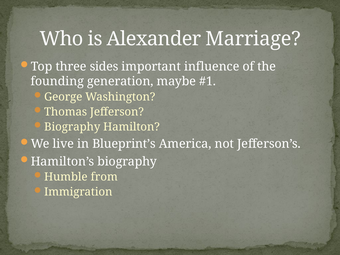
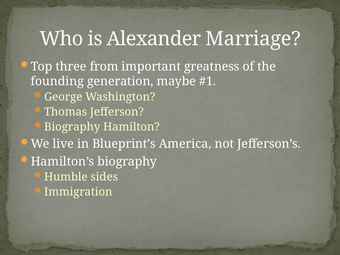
sides: sides -> from (104, 67)
influence: influence -> greatness (212, 67)
from: from -> sides (104, 177)
